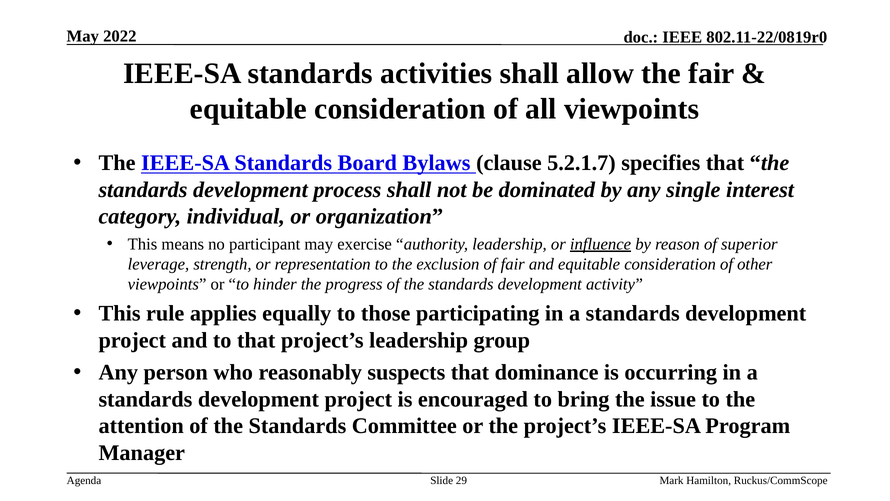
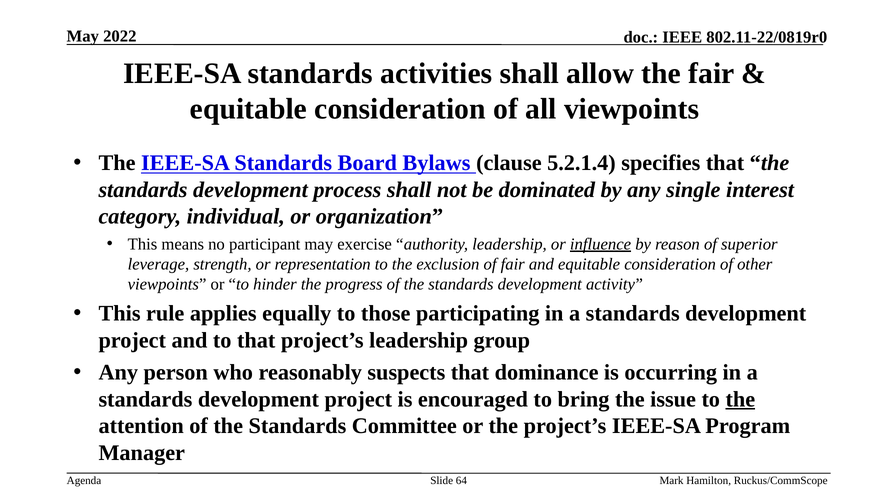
5.2.1.7: 5.2.1.7 -> 5.2.1.4 (581, 163)
the underline: none -> present (740, 399)
29: 29 -> 64 (461, 480)
